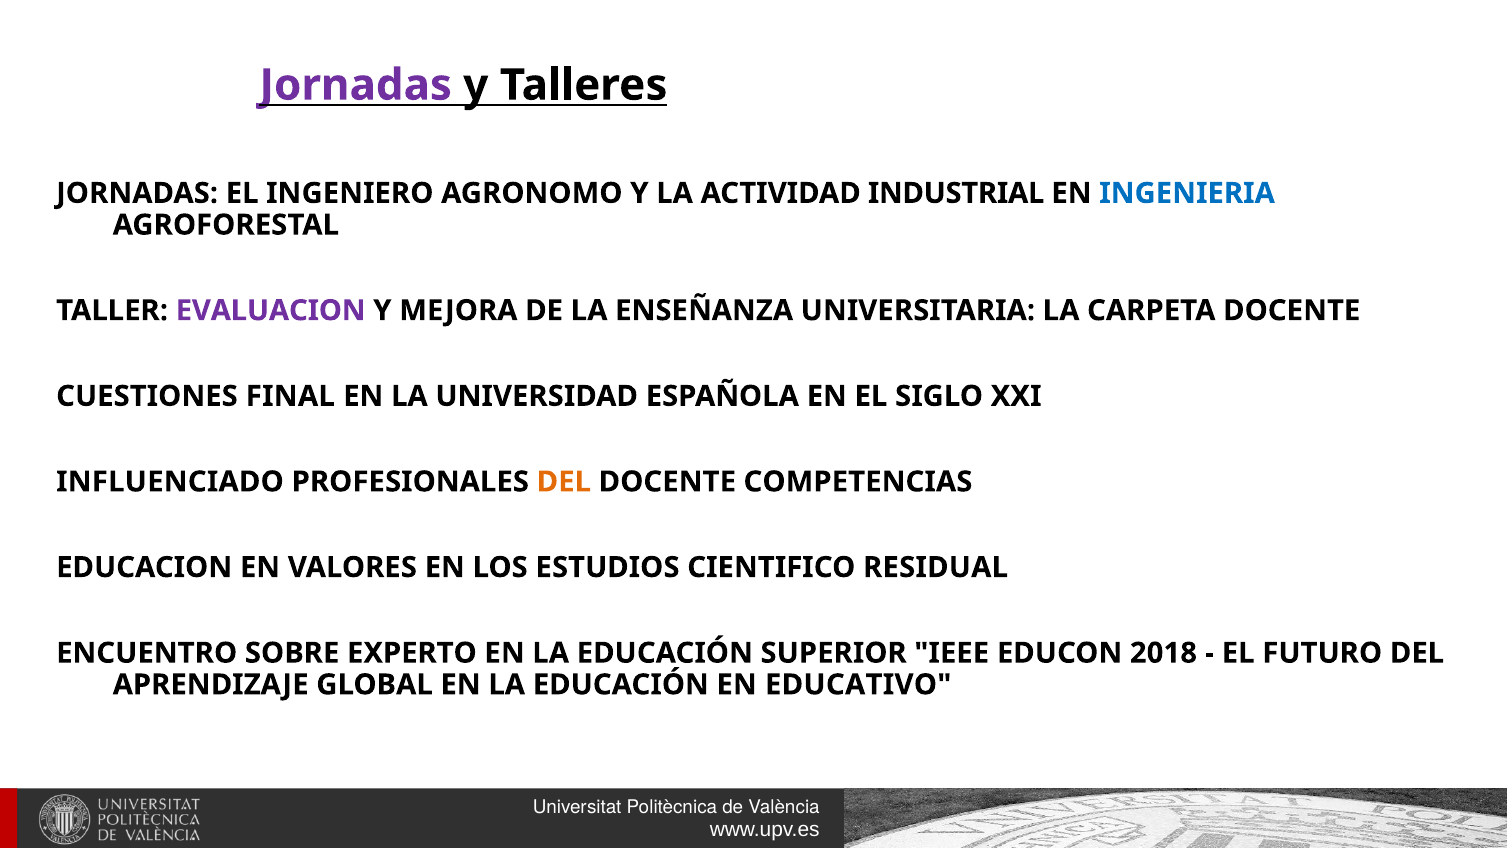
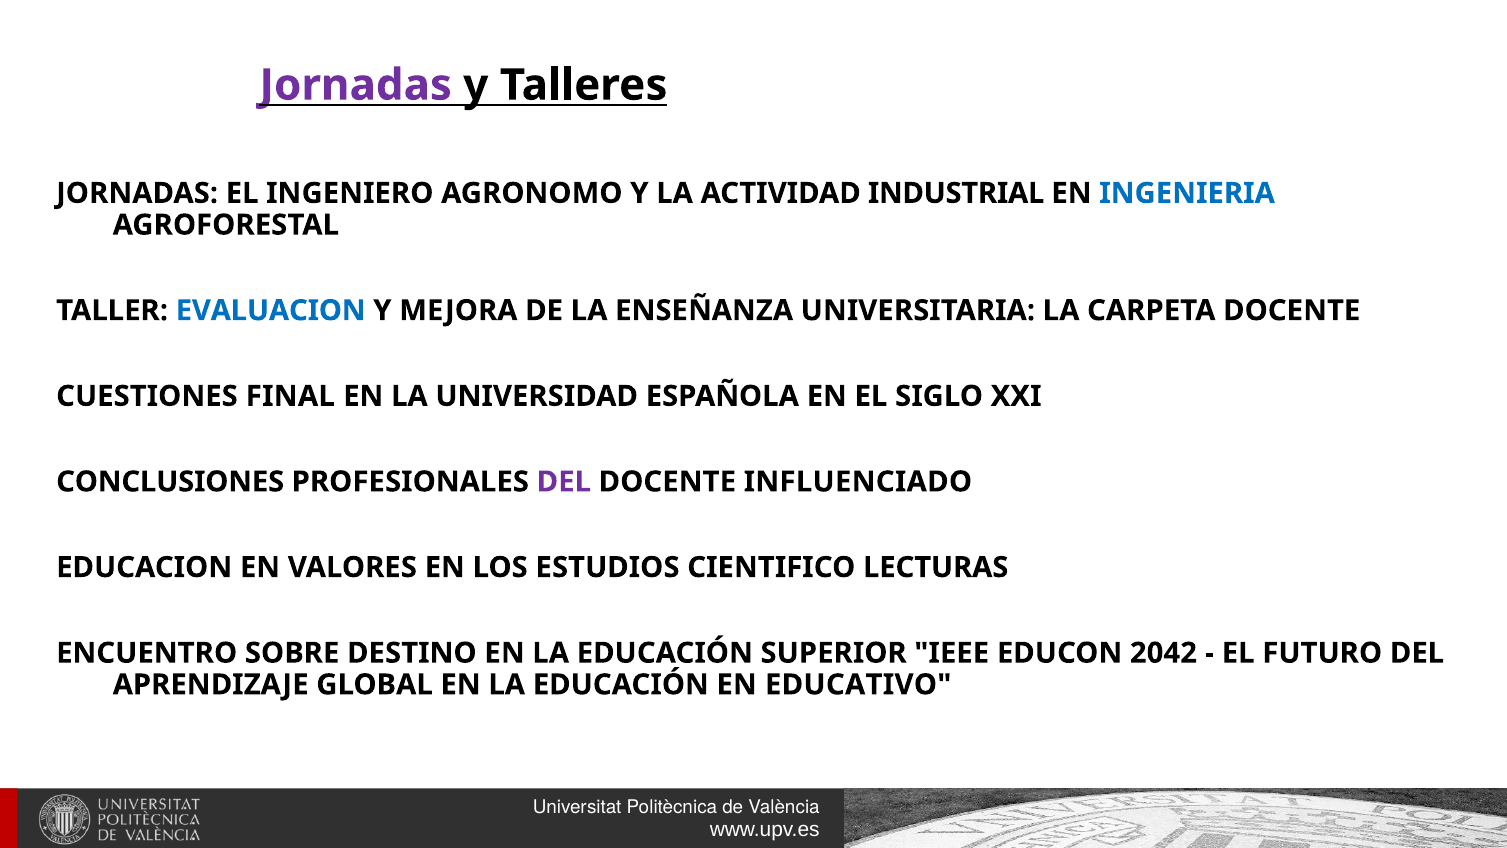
EVALUACION colour: purple -> blue (271, 311)
INFLUENCIADO: INFLUENCIADO -> CONCLUSIONES (170, 482)
DEL colour: orange -> purple (564, 482)
COMPETENCIAS: COMPETENCIAS -> INFLUENCIADO (858, 482)
RESIDUAL: RESIDUAL -> LECTURAS (936, 567)
EXPERTO: EXPERTO -> DESTINO (412, 653)
2018: 2018 -> 2042 (1163, 653)
